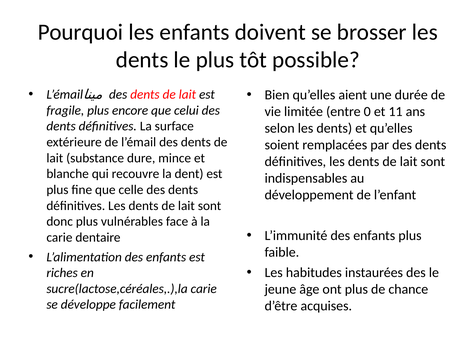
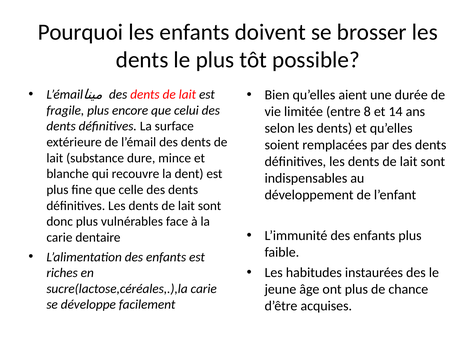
0: 0 -> 8 (367, 112)
11: 11 -> 14 (396, 112)
